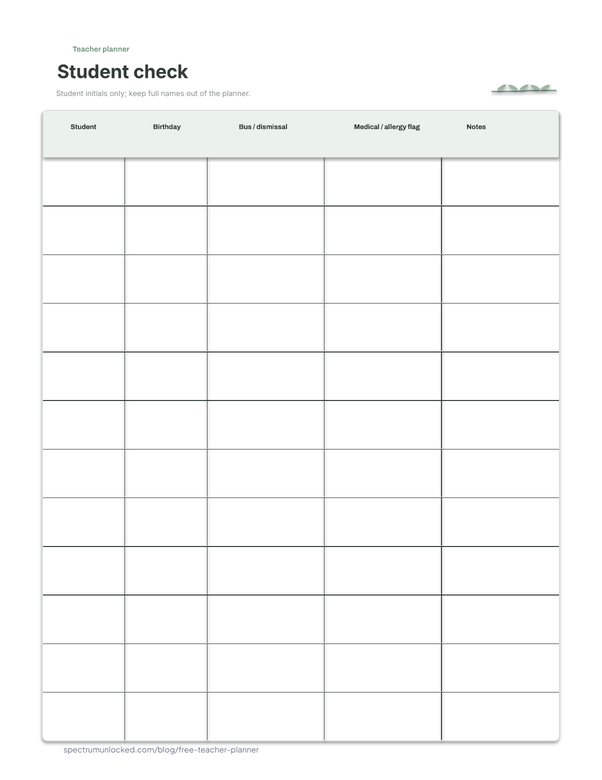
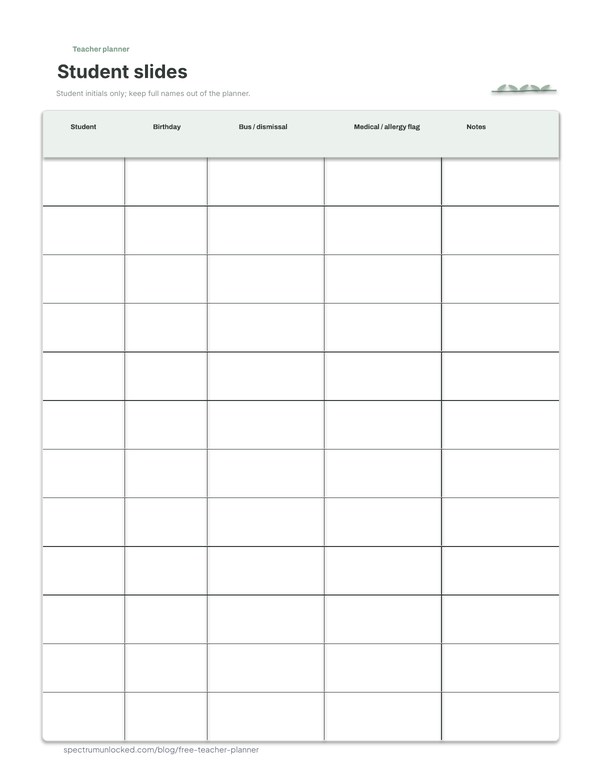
check: check -> slides (161, 72)
